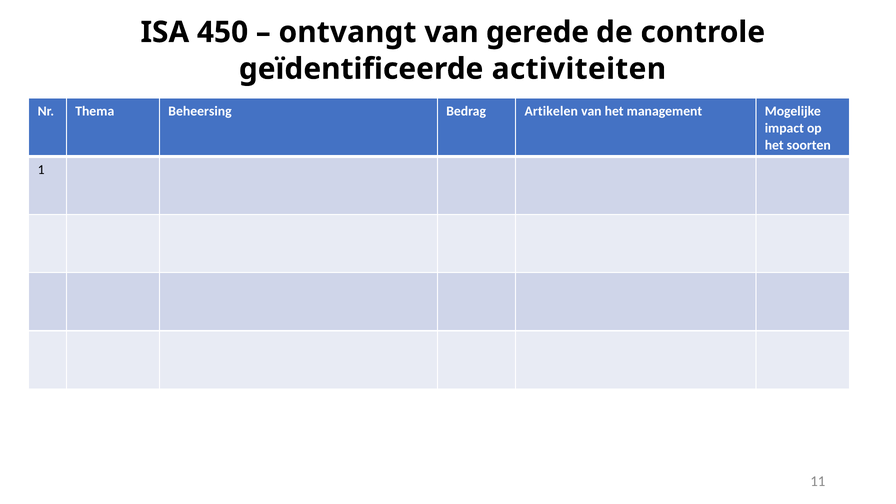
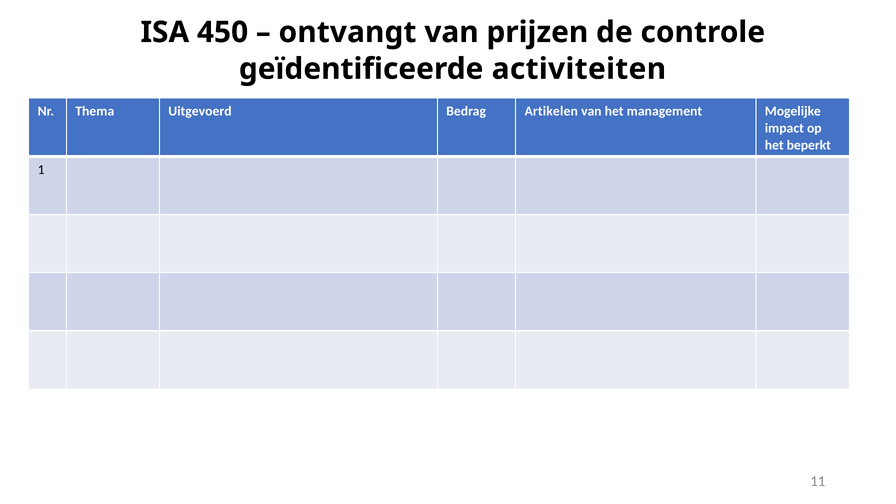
gerede: gerede -> prijzen (537, 32)
Beheersing: Beheersing -> Uitgevoerd (200, 111)
soorten: soorten -> beperkt (809, 145)
